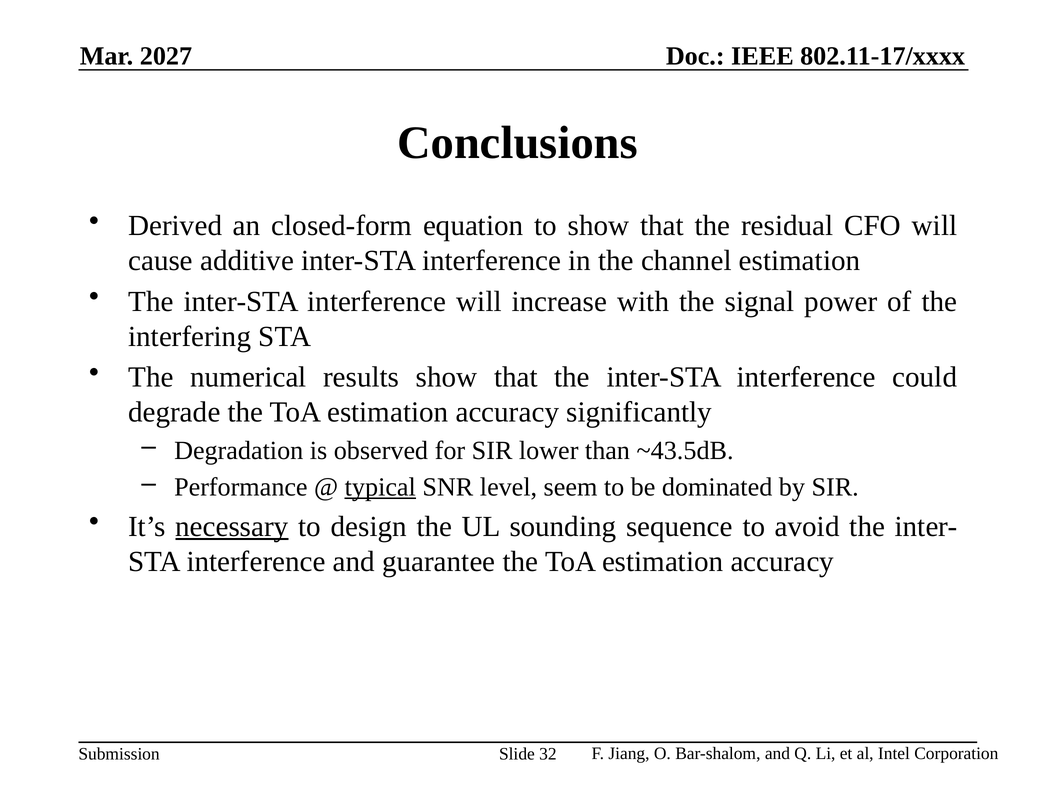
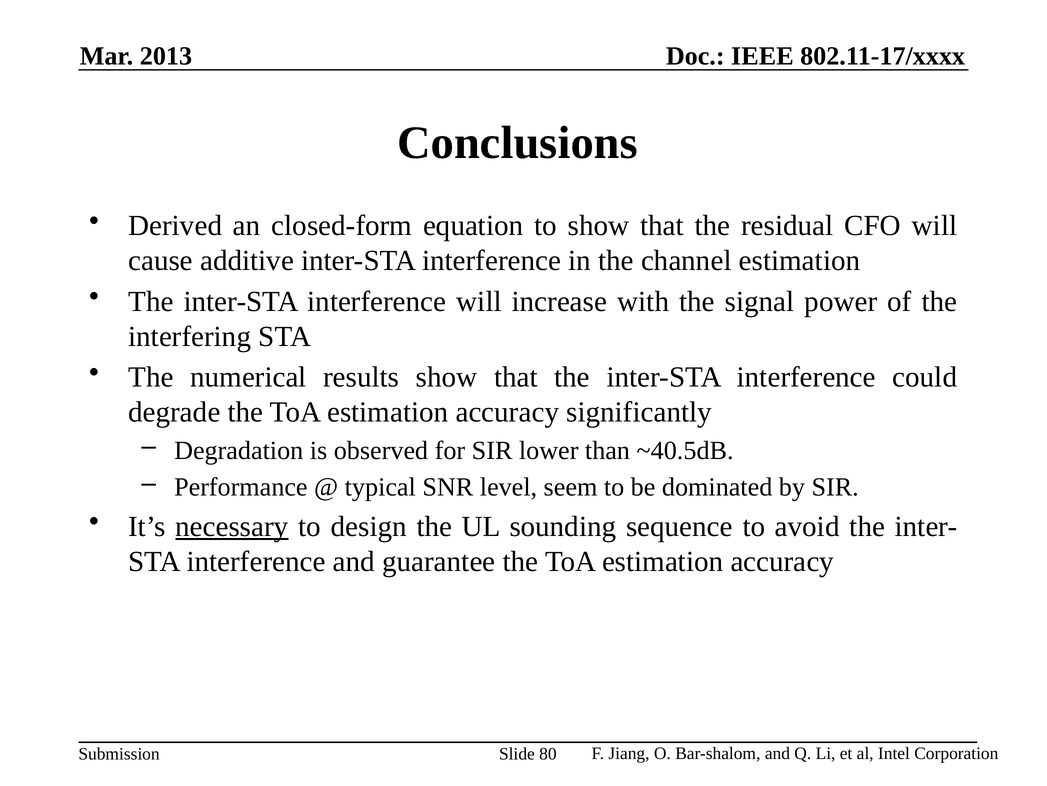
2027: 2027 -> 2013 (166, 56)
~43.5dB: ~43.5dB -> ~40.5dB (685, 450)
typical underline: present -> none (380, 487)
32: 32 -> 80 (548, 753)
